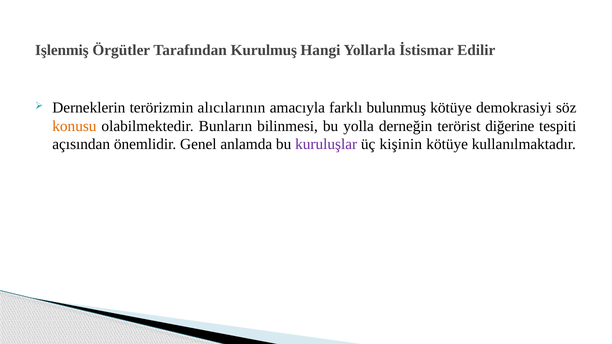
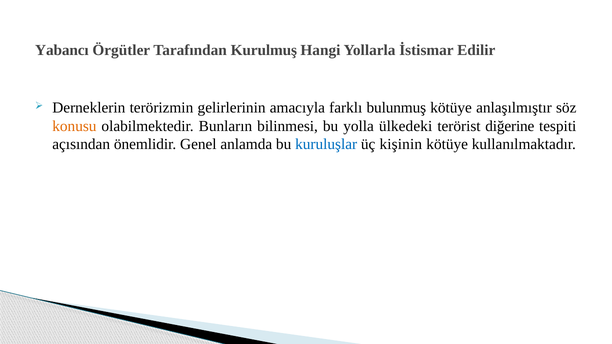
Işlenmiş: Işlenmiş -> Yabancı (62, 50)
alıcılarının: alıcılarının -> gelirlerinin (232, 108)
demokrasiyi: demokrasiyi -> anlaşılmıştır (514, 108)
derneğin: derneğin -> ülkedeki (406, 126)
kuruluşlar colour: purple -> blue (326, 145)
